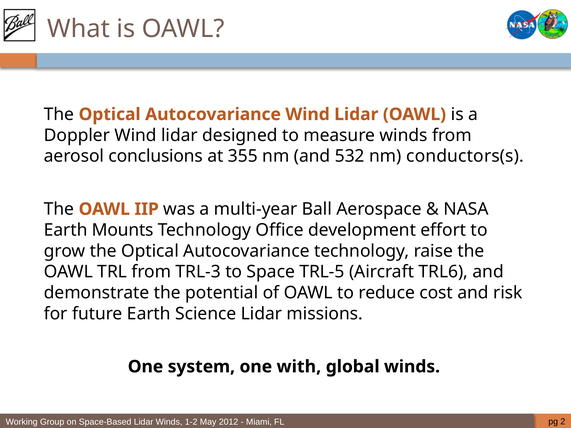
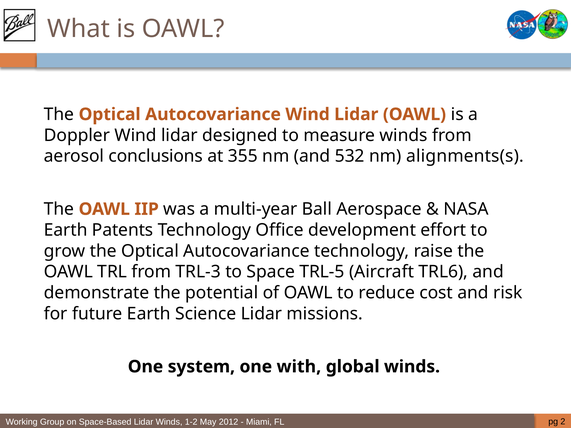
conductors(s: conductors(s -> alignments(s (465, 156)
Mounts: Mounts -> Patents (123, 230)
